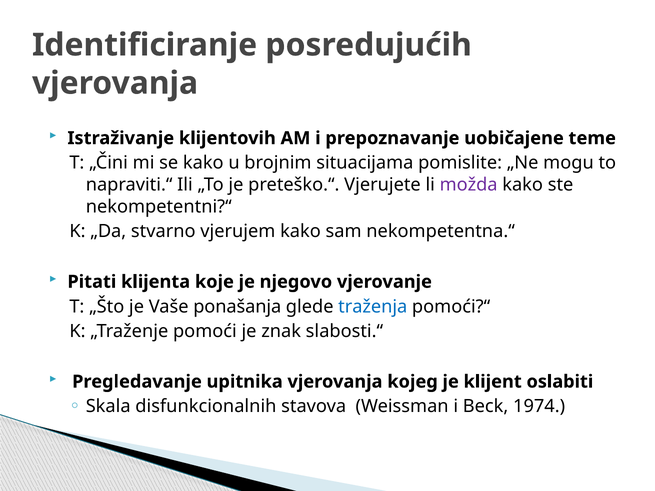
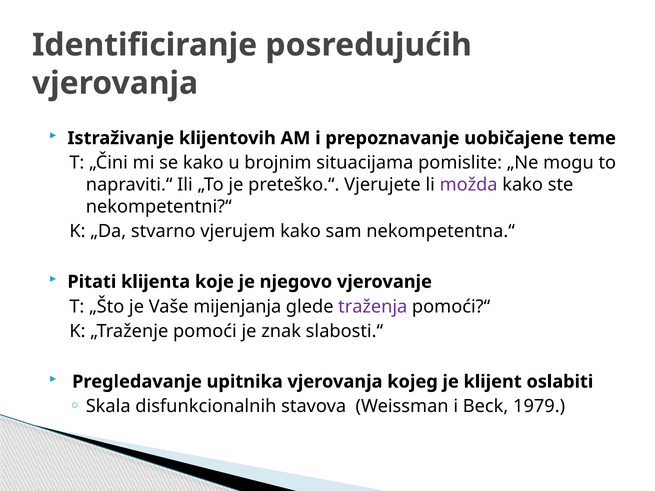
ponašanja: ponašanja -> mijenjanja (237, 307)
traženja colour: blue -> purple (373, 307)
1974: 1974 -> 1979 (539, 407)
